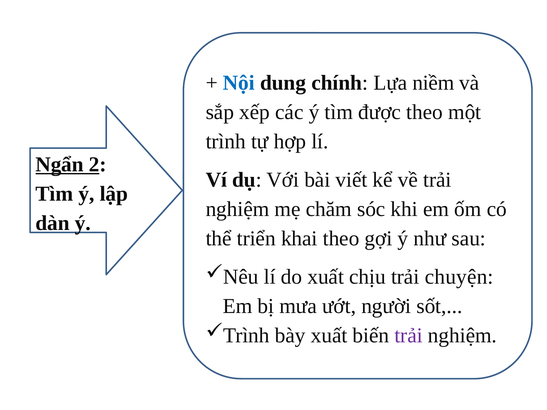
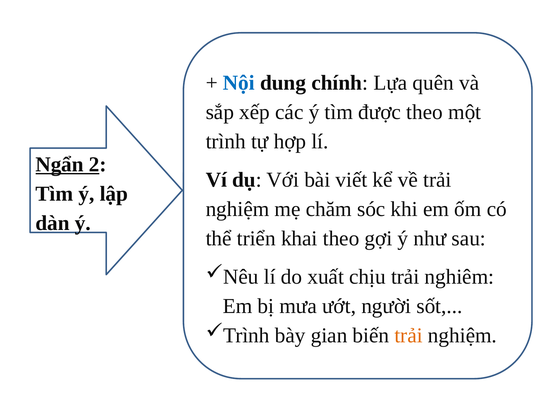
niềm: niềm -> quên (433, 83)
chuyện: chuyện -> nghiêm (459, 277)
bày xuất: xuất -> gian (329, 336)
trải colour: purple -> orange (409, 336)
